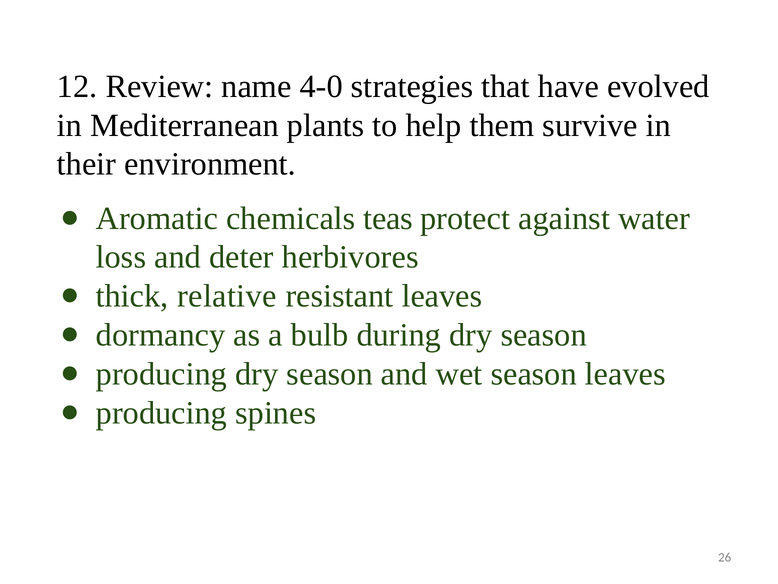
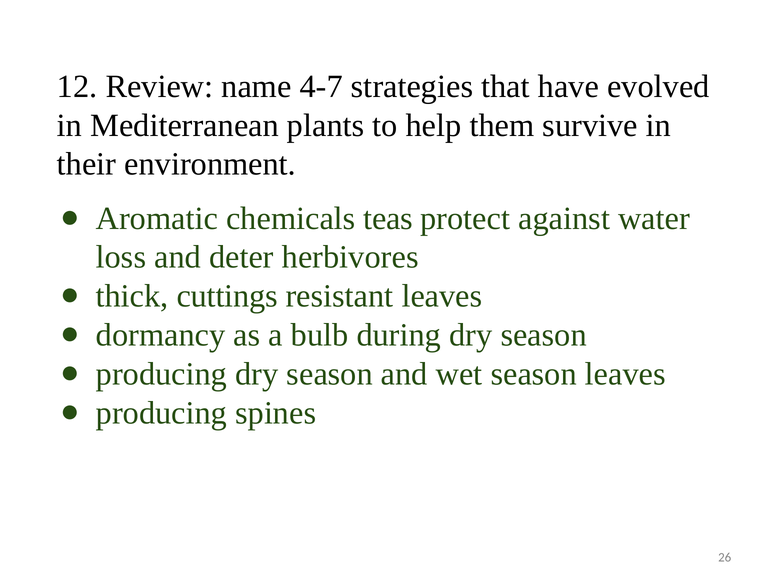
4-0: 4-0 -> 4-7 (321, 86)
relative: relative -> cuttings (227, 296)
